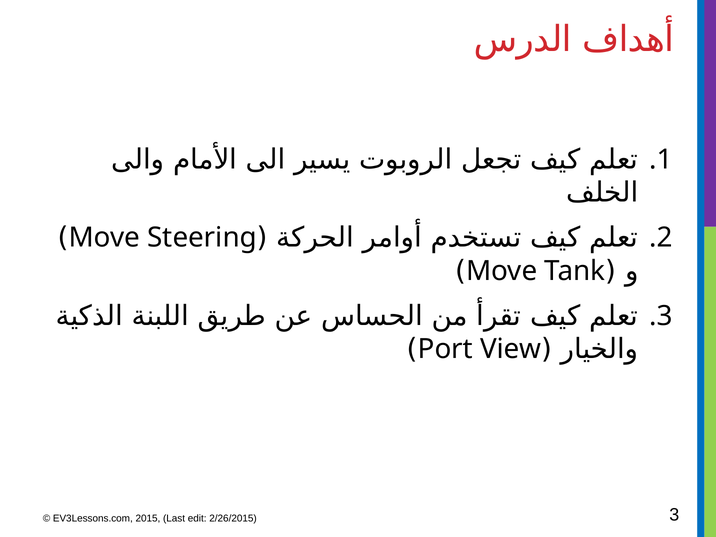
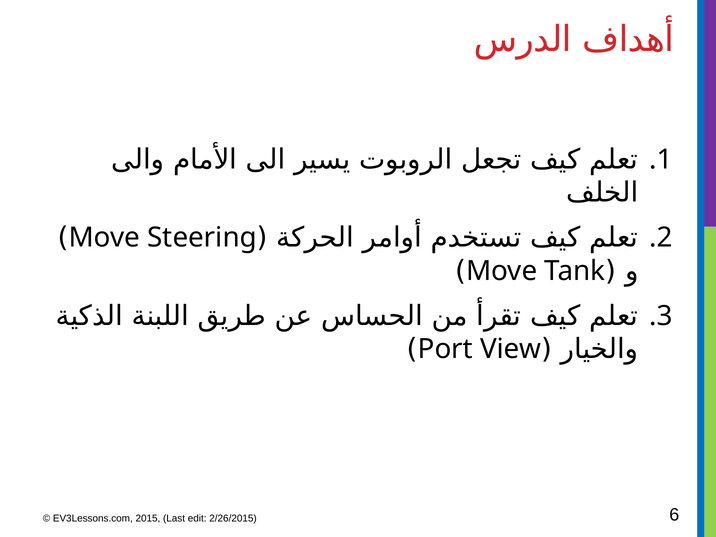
3: 3 -> 6 (674, 515)
